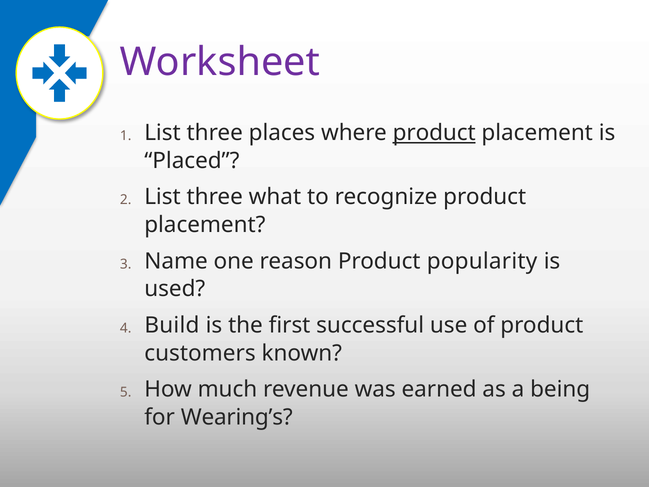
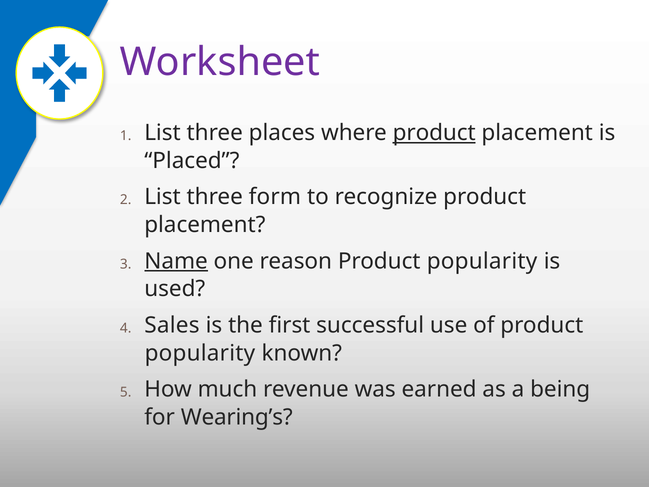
what: what -> form (275, 197)
Name underline: none -> present (176, 261)
Build: Build -> Sales (172, 325)
customers: customers -> popularity (200, 353)
